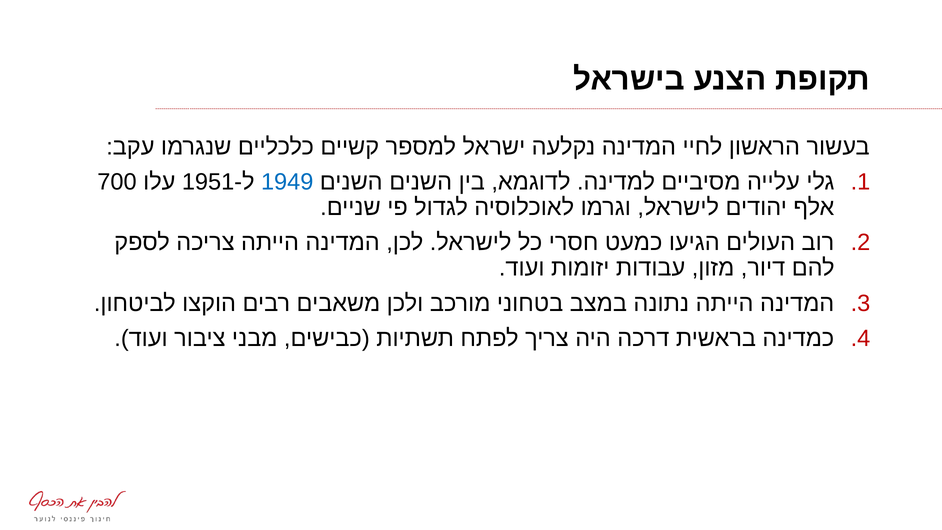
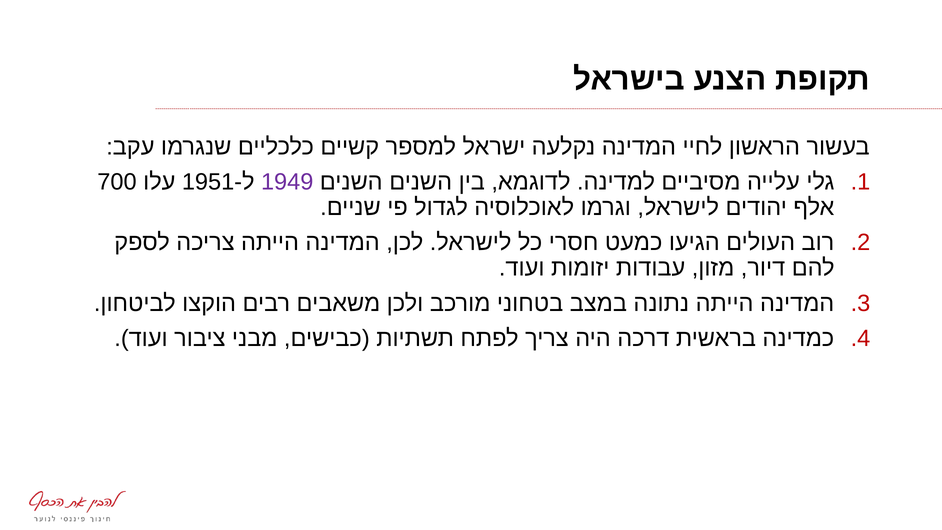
1949 colour: blue -> purple (287, 182)
